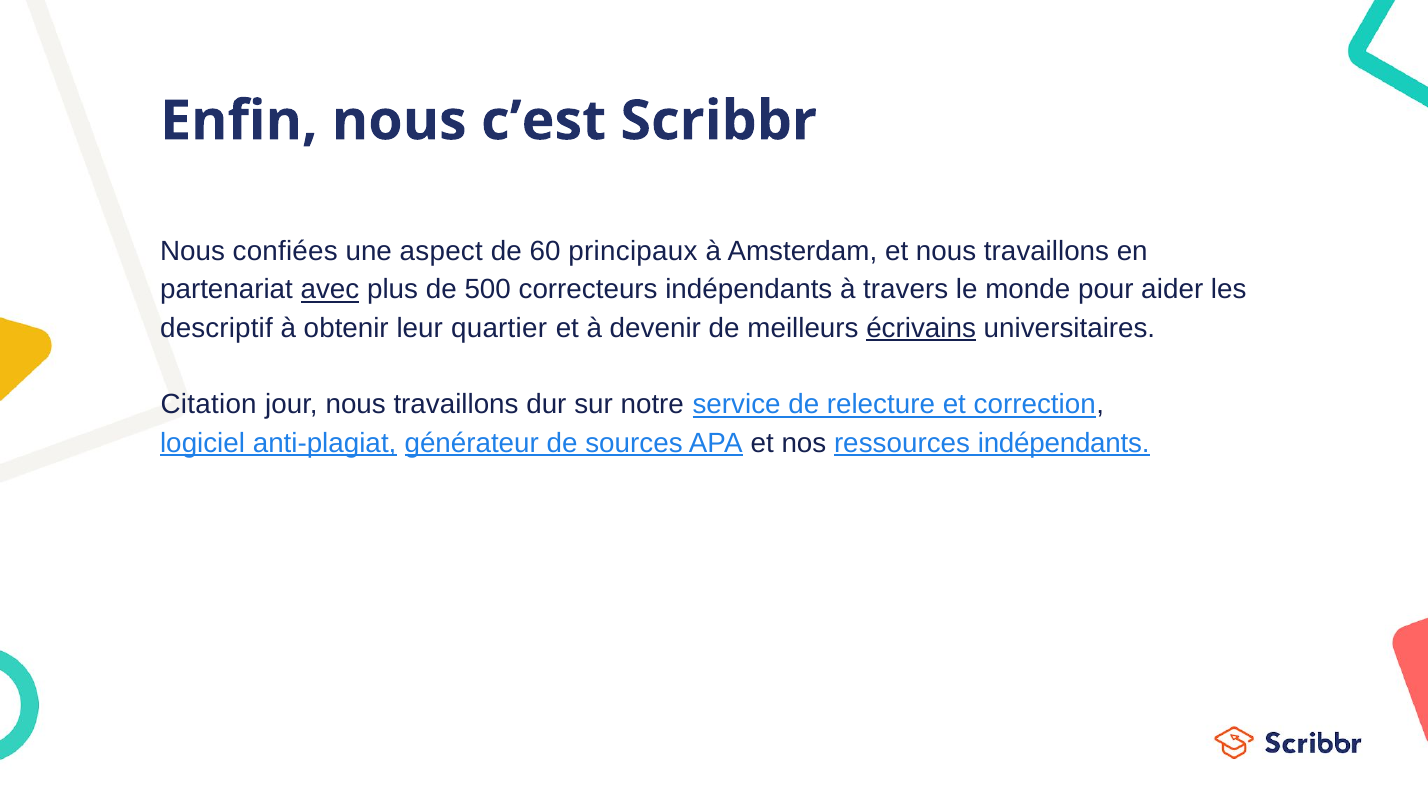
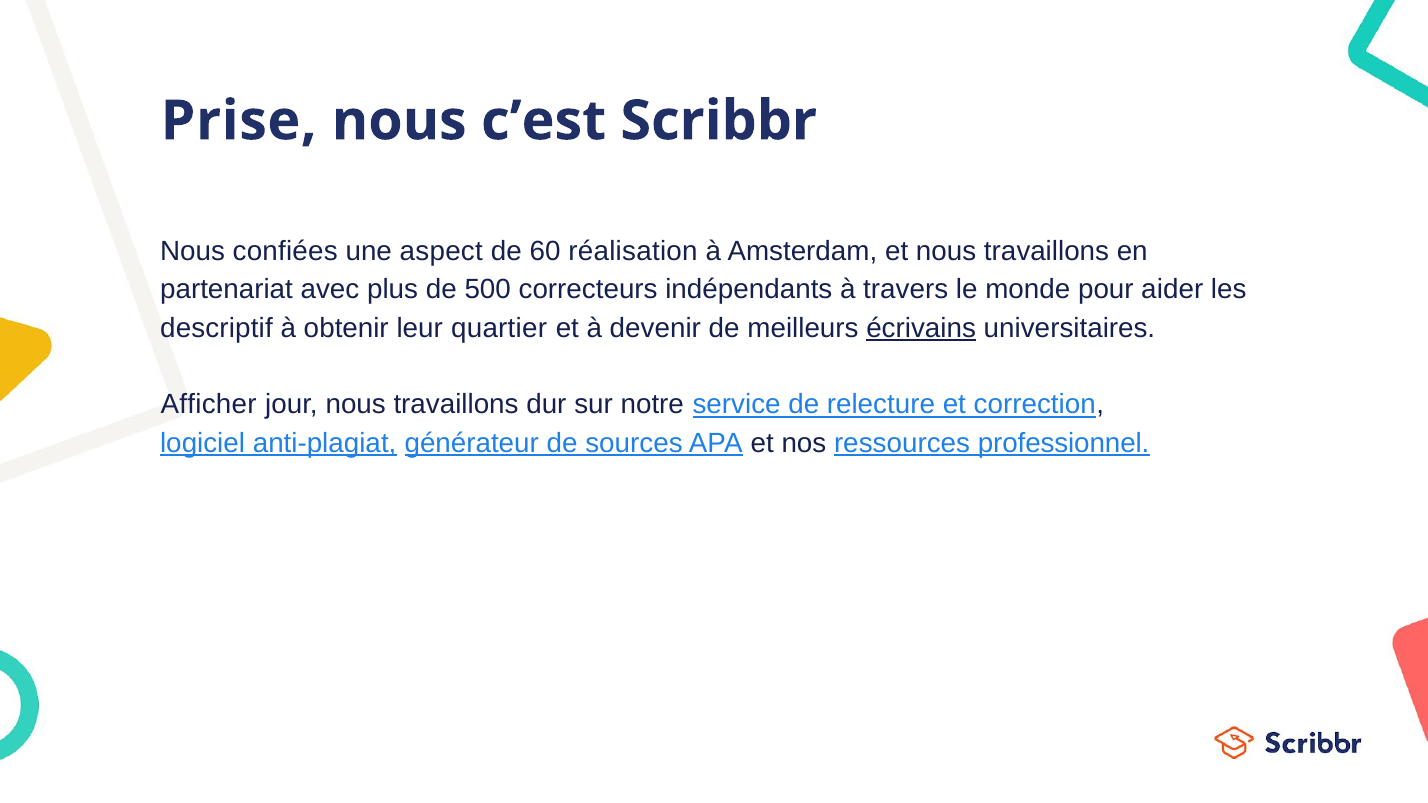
Enfin: Enfin -> Prise (239, 121)
principaux: principaux -> réalisation (633, 252)
avec underline: present -> none (330, 290)
Citation: Citation -> Afficher (209, 405)
ressources indépendants: indépendants -> professionnel (1064, 443)
